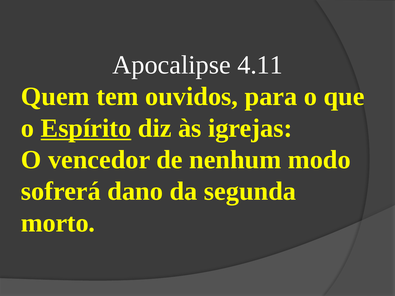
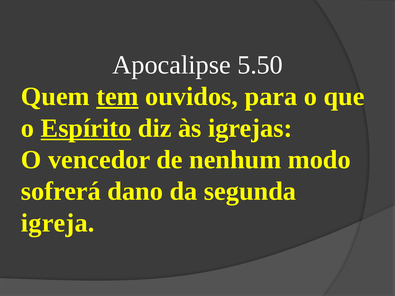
4.11: 4.11 -> 5.50 (260, 65)
tem underline: none -> present (117, 97)
morto: morto -> igreja (58, 223)
